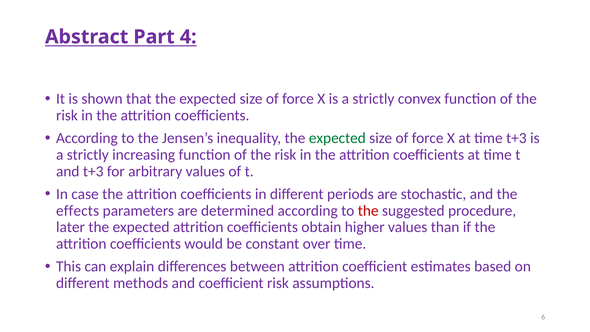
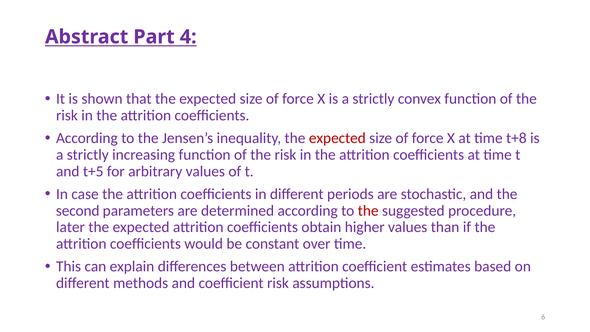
expected colour: green -> red (337, 138)
time t+3: t+3 -> t+8 (516, 138)
and t+3: t+3 -> t+5 (93, 171)
effects: effects -> second (78, 211)
